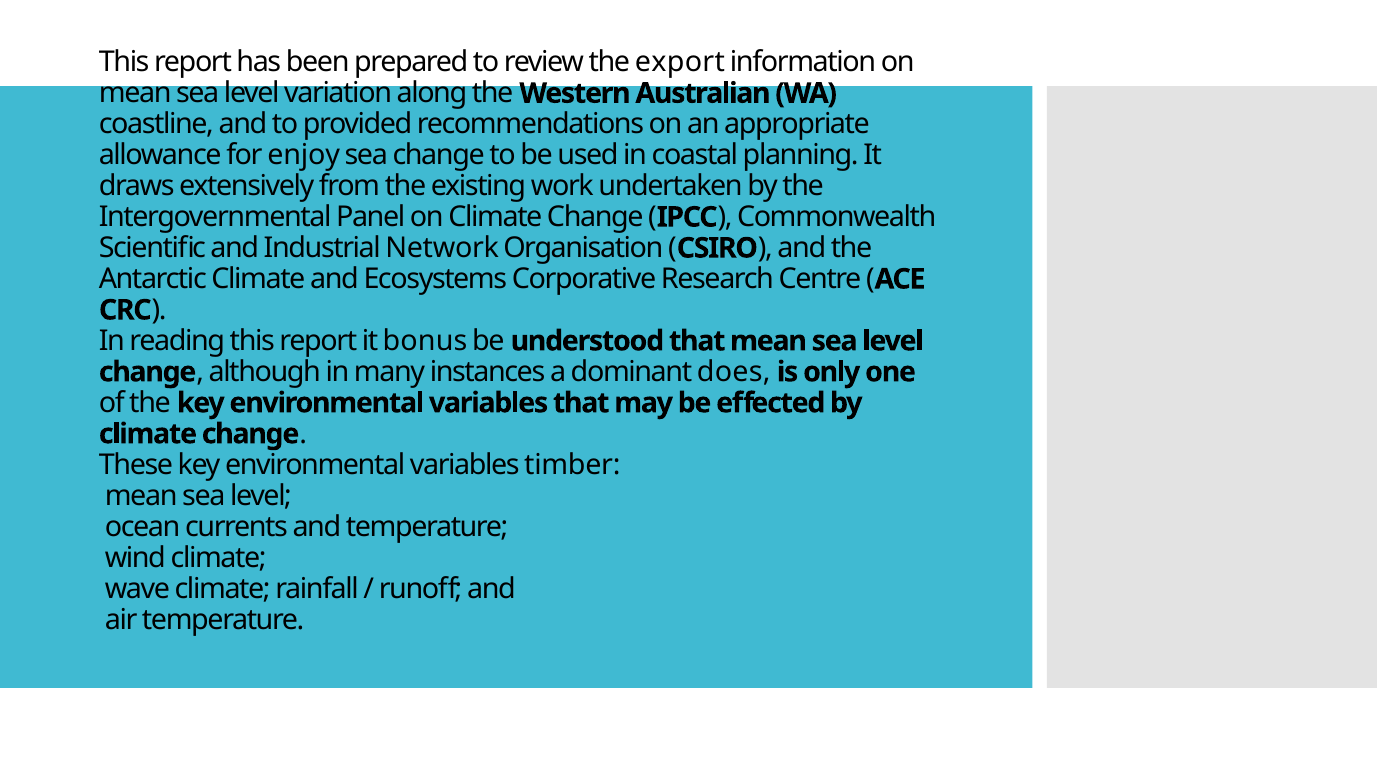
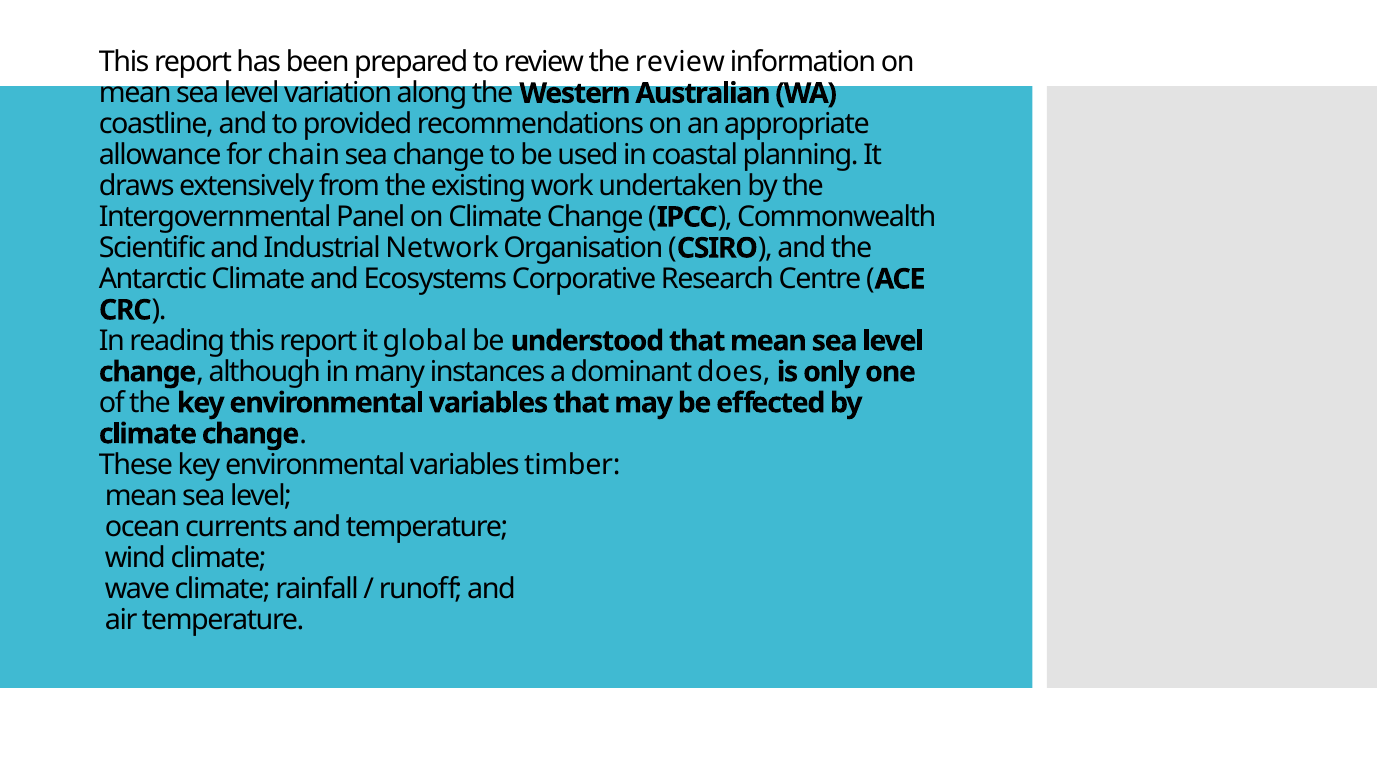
the export: export -> review (680, 62)
enjoy: enjoy -> chain (304, 155)
bonus: bonus -> global (425, 341)
